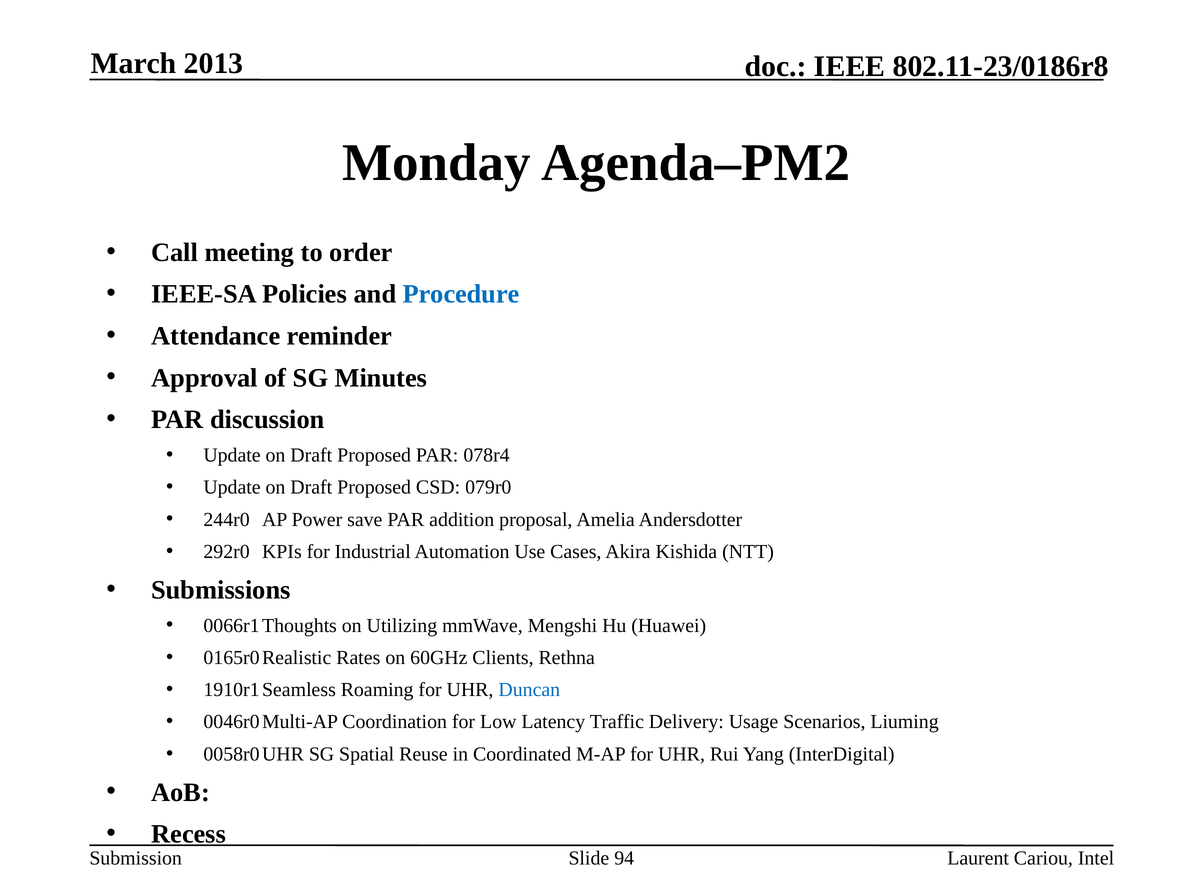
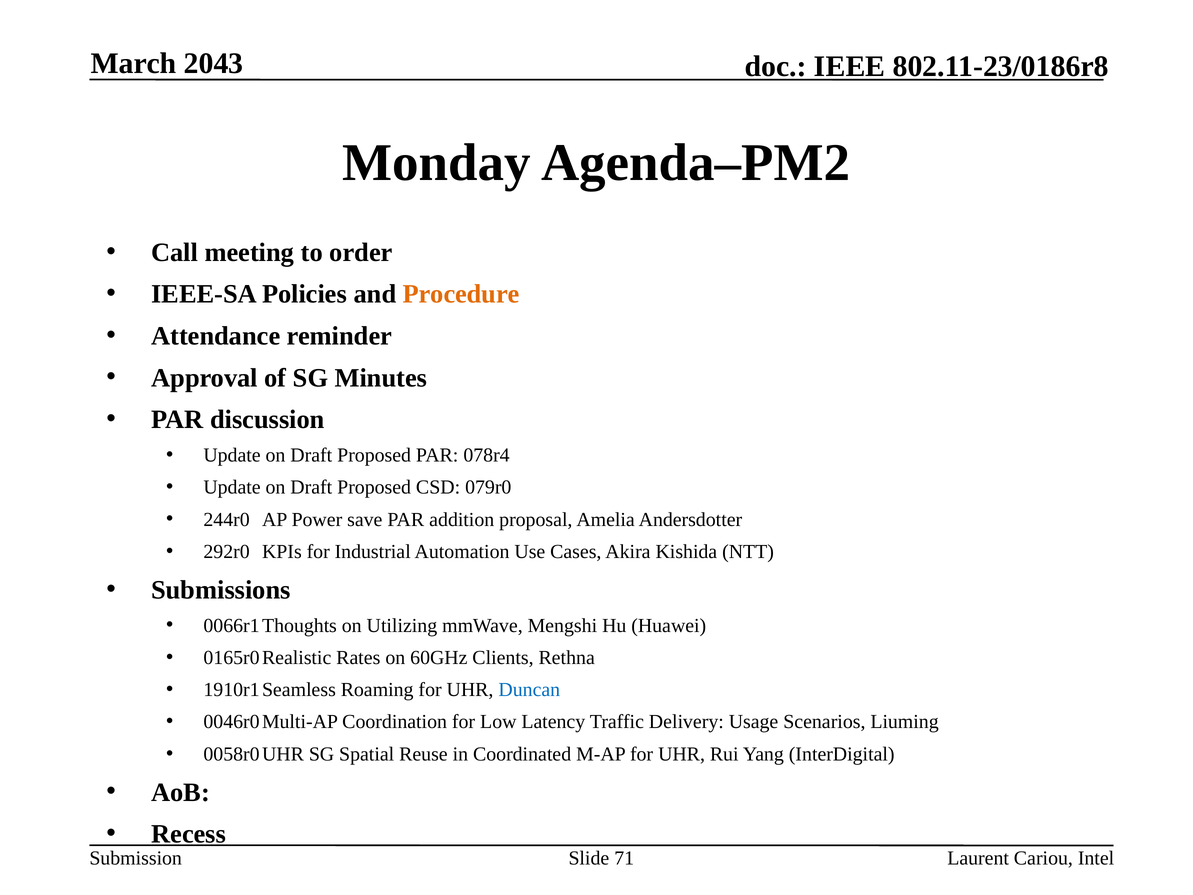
2013: 2013 -> 2043 (214, 63)
Procedure colour: blue -> orange (461, 294)
94: 94 -> 71 (624, 858)
